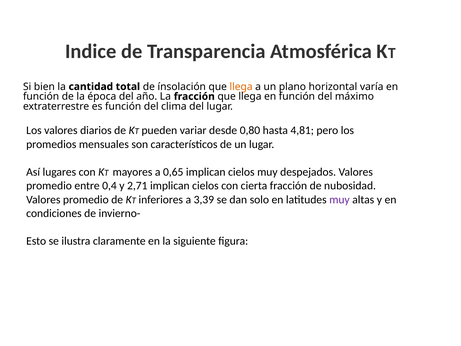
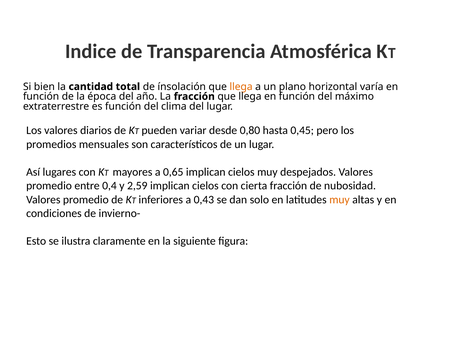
4,81: 4,81 -> 0,45 (302, 130)
2,71: 2,71 -> 2,59 (137, 186)
3,39: 3,39 -> 0,43 (204, 200)
muy colour: purple -> orange (339, 200)
